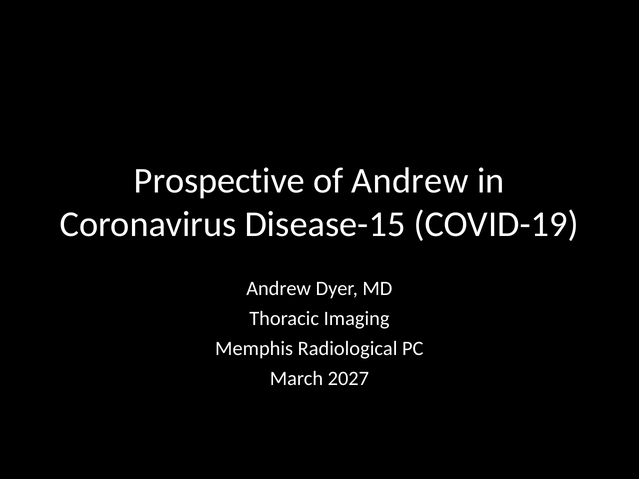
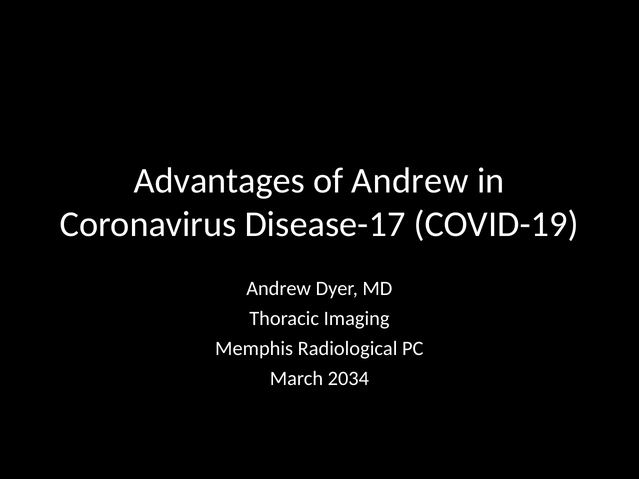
Prospective: Prospective -> Advantages (219, 181)
Disease-15: Disease-15 -> Disease-17 (325, 225)
2027: 2027 -> 2034 (348, 379)
